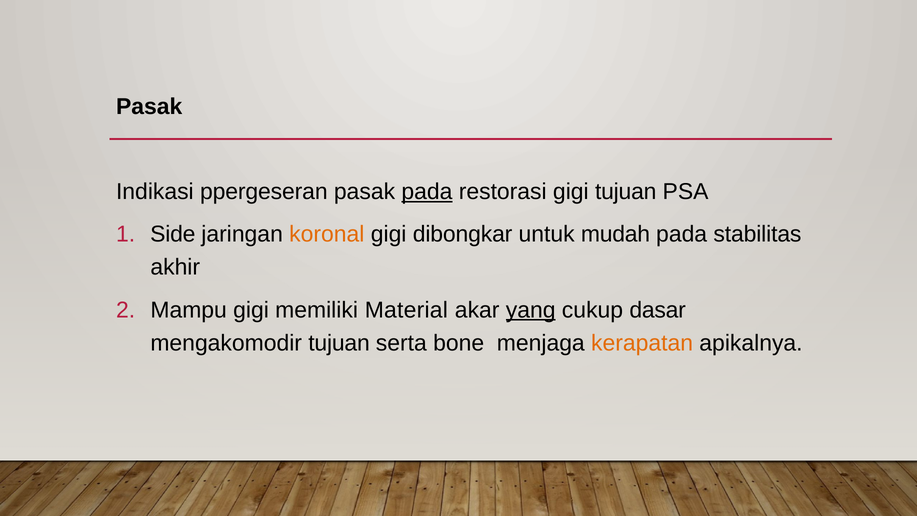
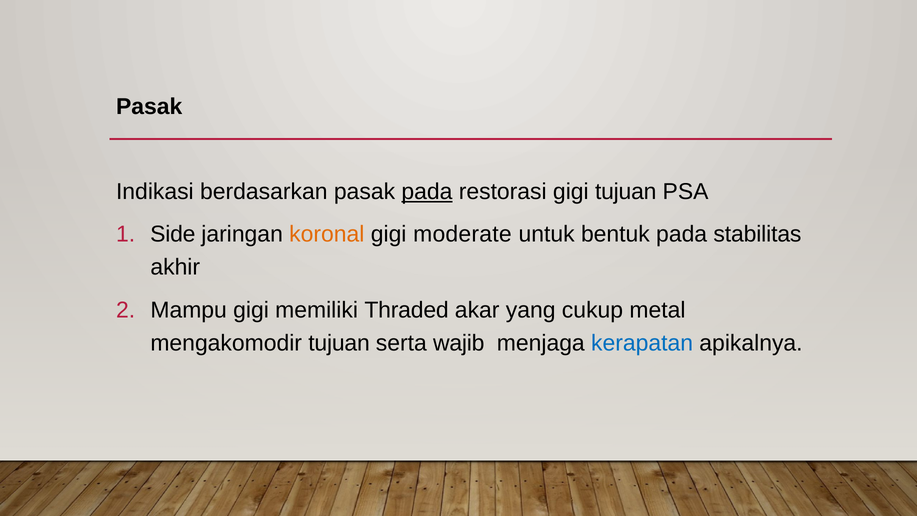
ppergeseran: ppergeseran -> berdasarkan (264, 192)
dibongkar: dibongkar -> moderate (462, 234)
mudah: mudah -> bentuk (615, 234)
Material: Material -> Thraded (407, 310)
yang underline: present -> none (531, 310)
dasar: dasar -> metal (657, 310)
bone: bone -> wajib (459, 343)
kerapatan colour: orange -> blue (642, 343)
